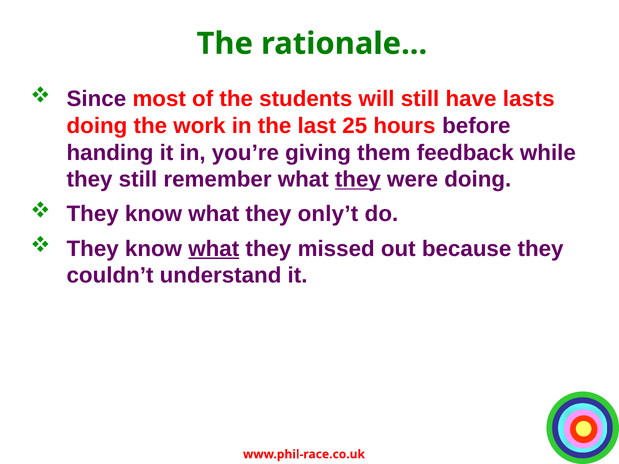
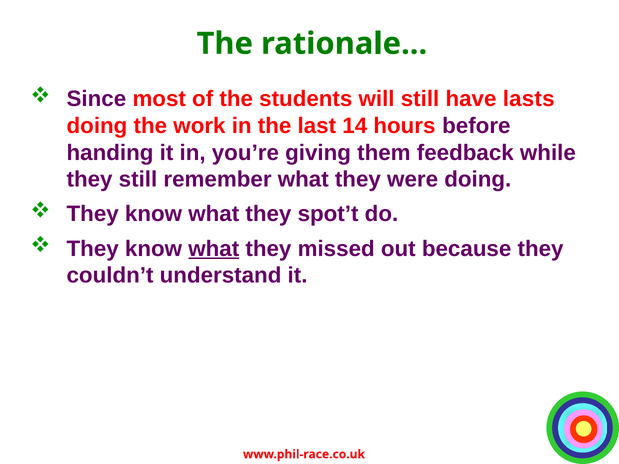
25: 25 -> 14 (355, 126)
they underline: present -> none (358, 180)
only’t: only’t -> spot’t (328, 214)
